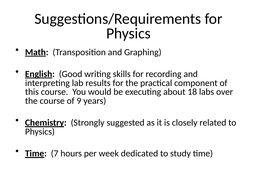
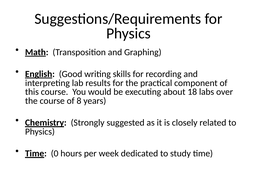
9: 9 -> 8 (79, 101)
7: 7 -> 0 (55, 153)
